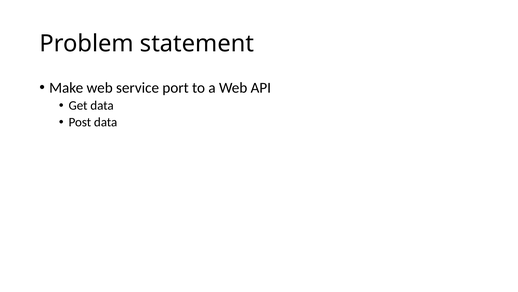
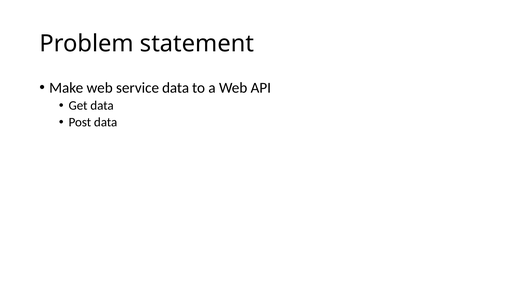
service port: port -> data (176, 88)
